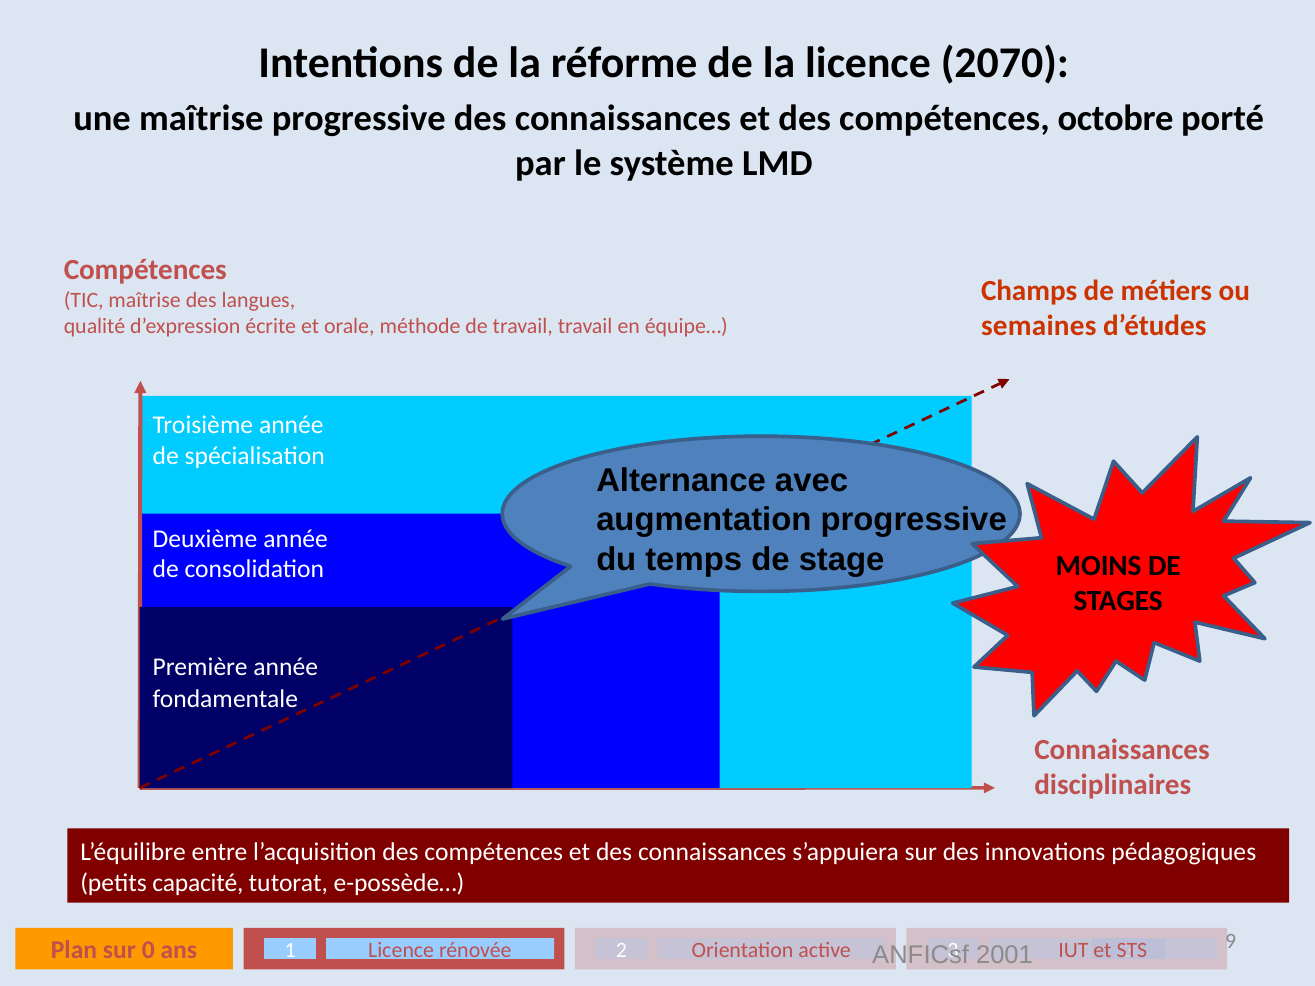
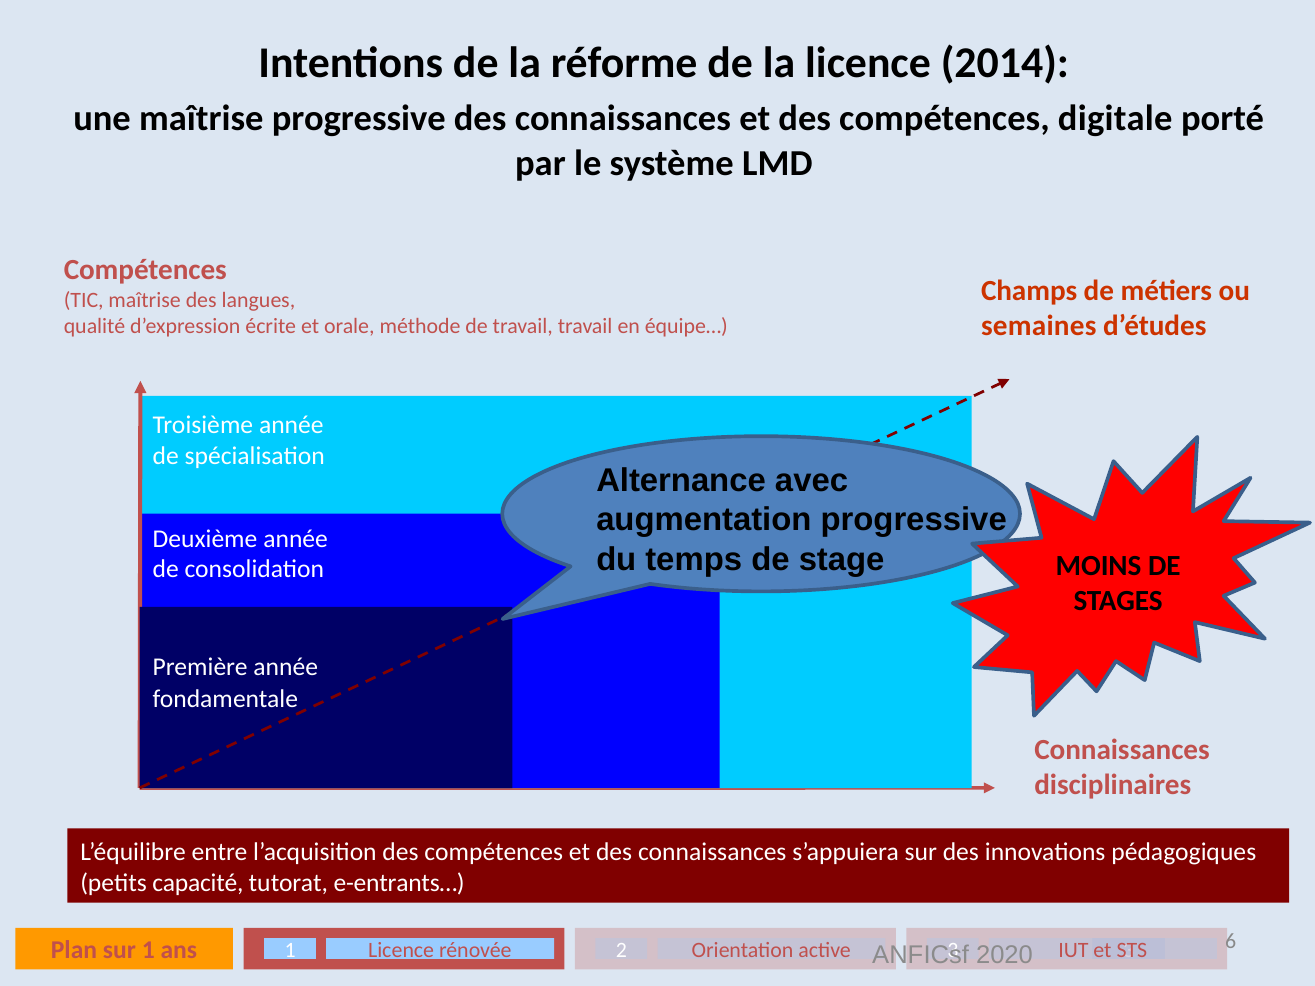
2070: 2070 -> 2014 (1005, 63)
octobre: octobre -> digitale (1115, 118)
e-possède…: e-possède… -> e-entrants… (399, 883)
sur 0: 0 -> 1 (148, 951)
9: 9 -> 6 (1231, 942)
2001: 2001 -> 2020 (1004, 955)
